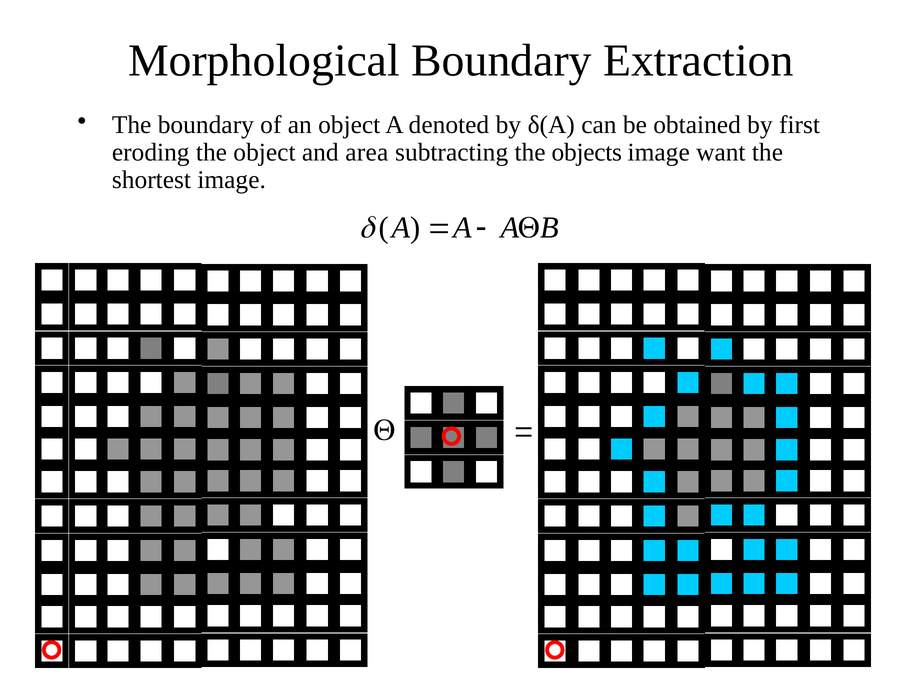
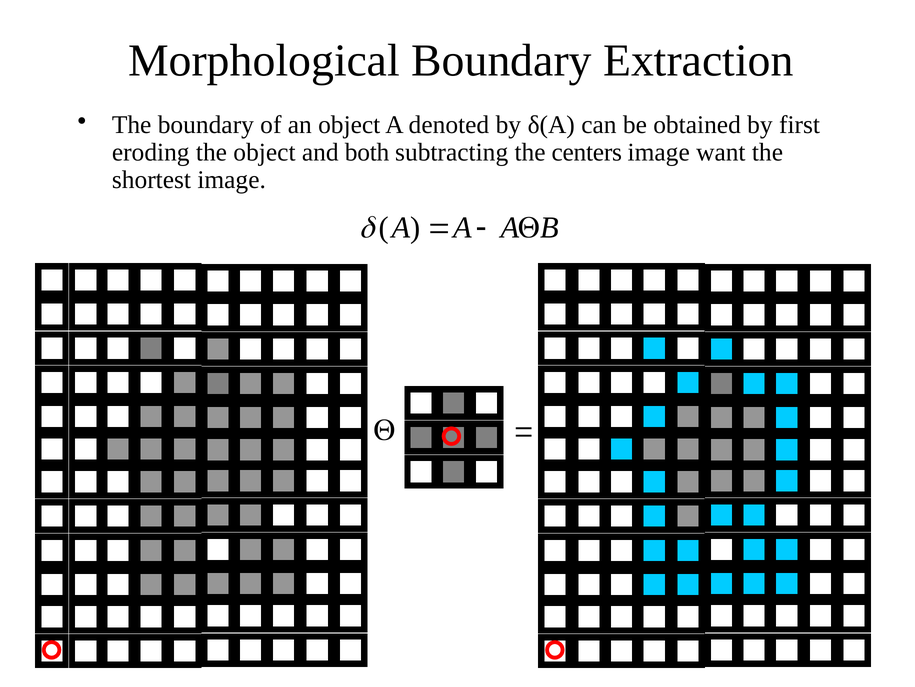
area: area -> both (367, 152)
objects: objects -> centers (587, 152)
